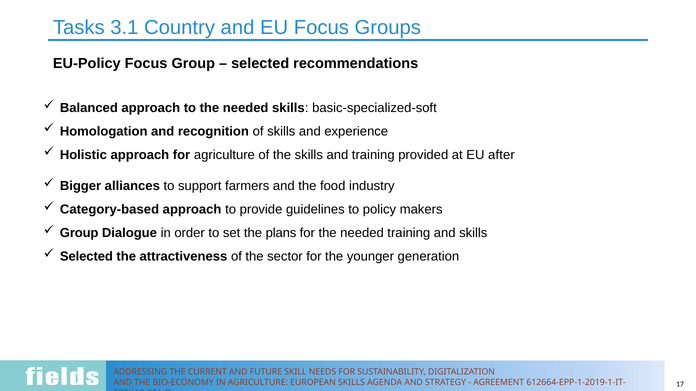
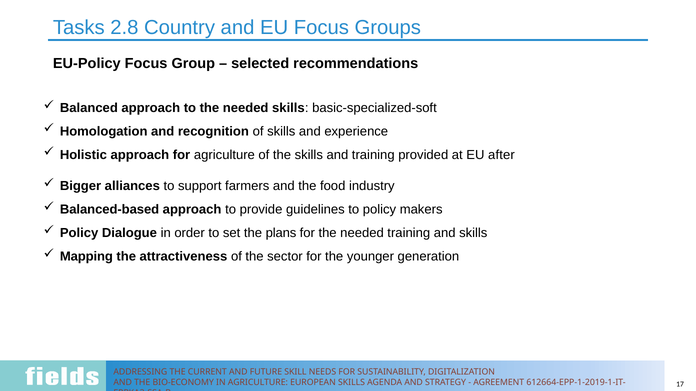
3.1: 3.1 -> 2.8 (124, 28)
Category-based: Category-based -> Balanced-based (110, 210)
Group: Group -> Policy (79, 233)
Selected: Selected -> Mapping (86, 257)
